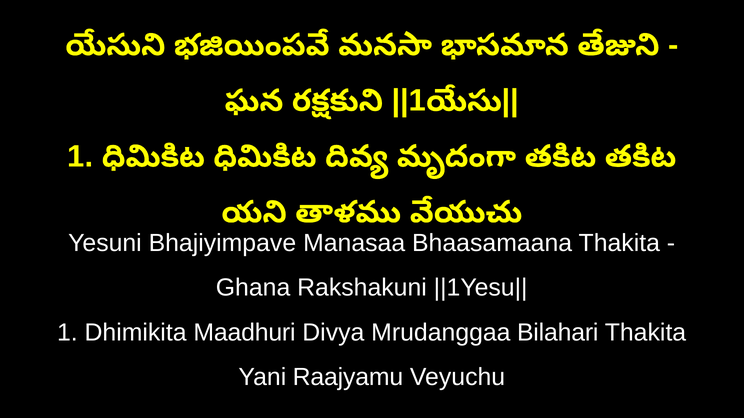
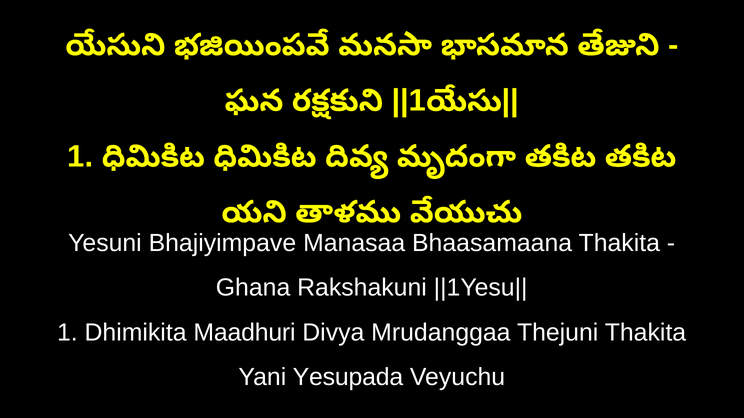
Bilahari: Bilahari -> Thejuni (558, 333)
Raajyamu: Raajyamu -> Yesupada (348, 377)
